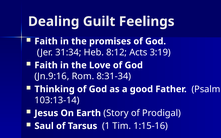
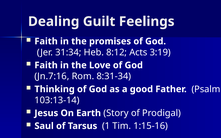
Jn.9:16: Jn.9:16 -> Jn.7:16 (52, 76)
